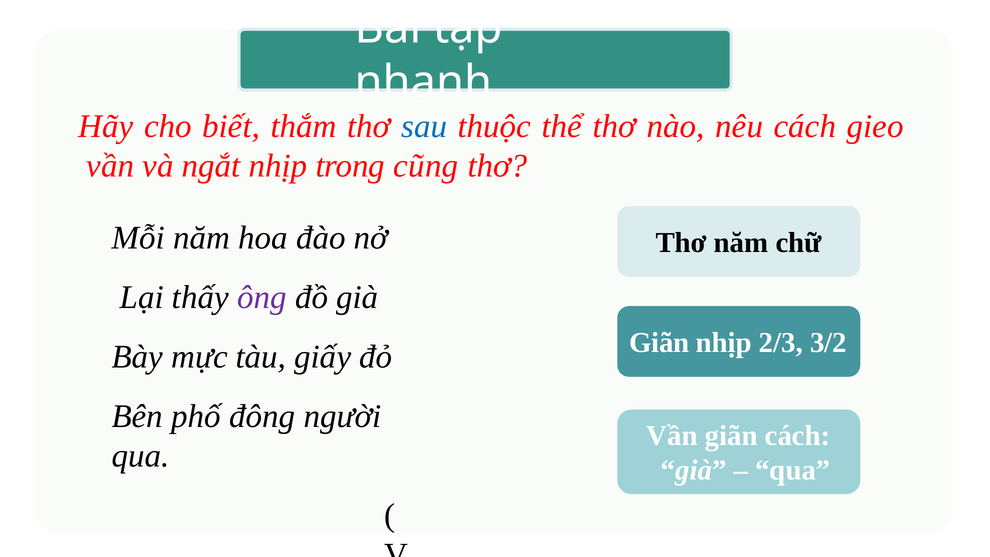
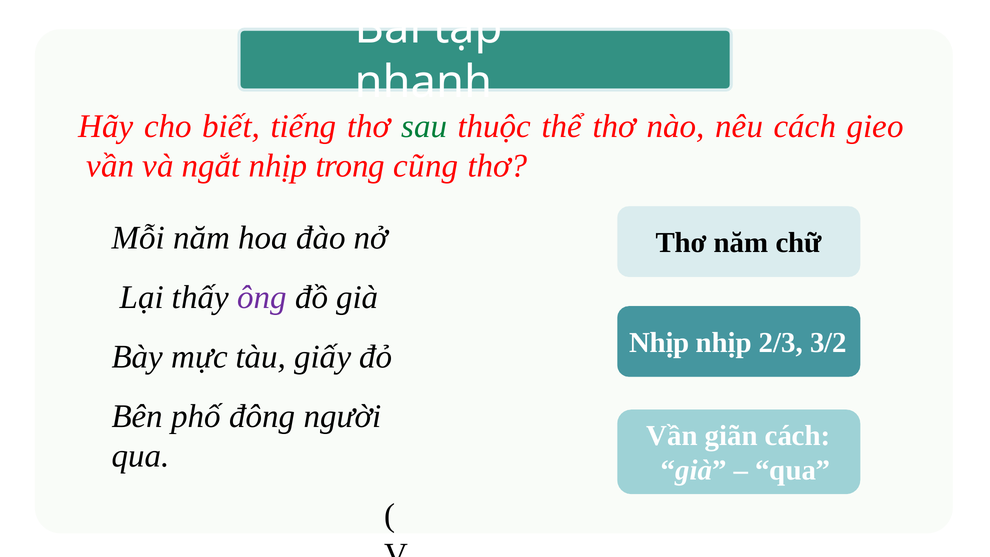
thắm: thắm -> tiếng (304, 126)
sau colour: blue -> green (424, 126)
Giãn: Giãn -> Nhịp (659, 342)
